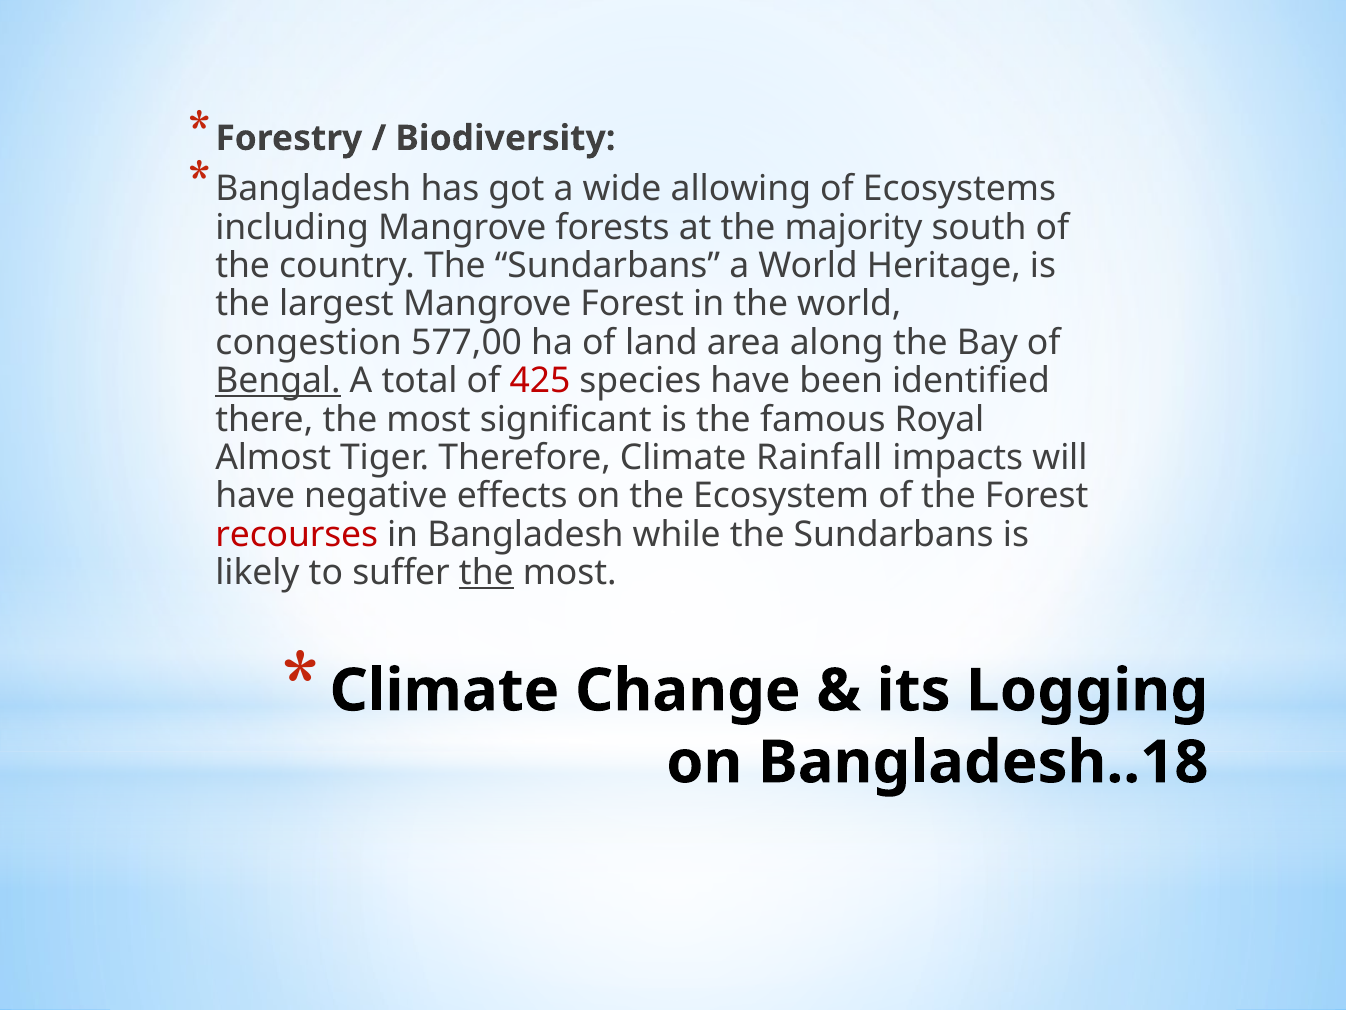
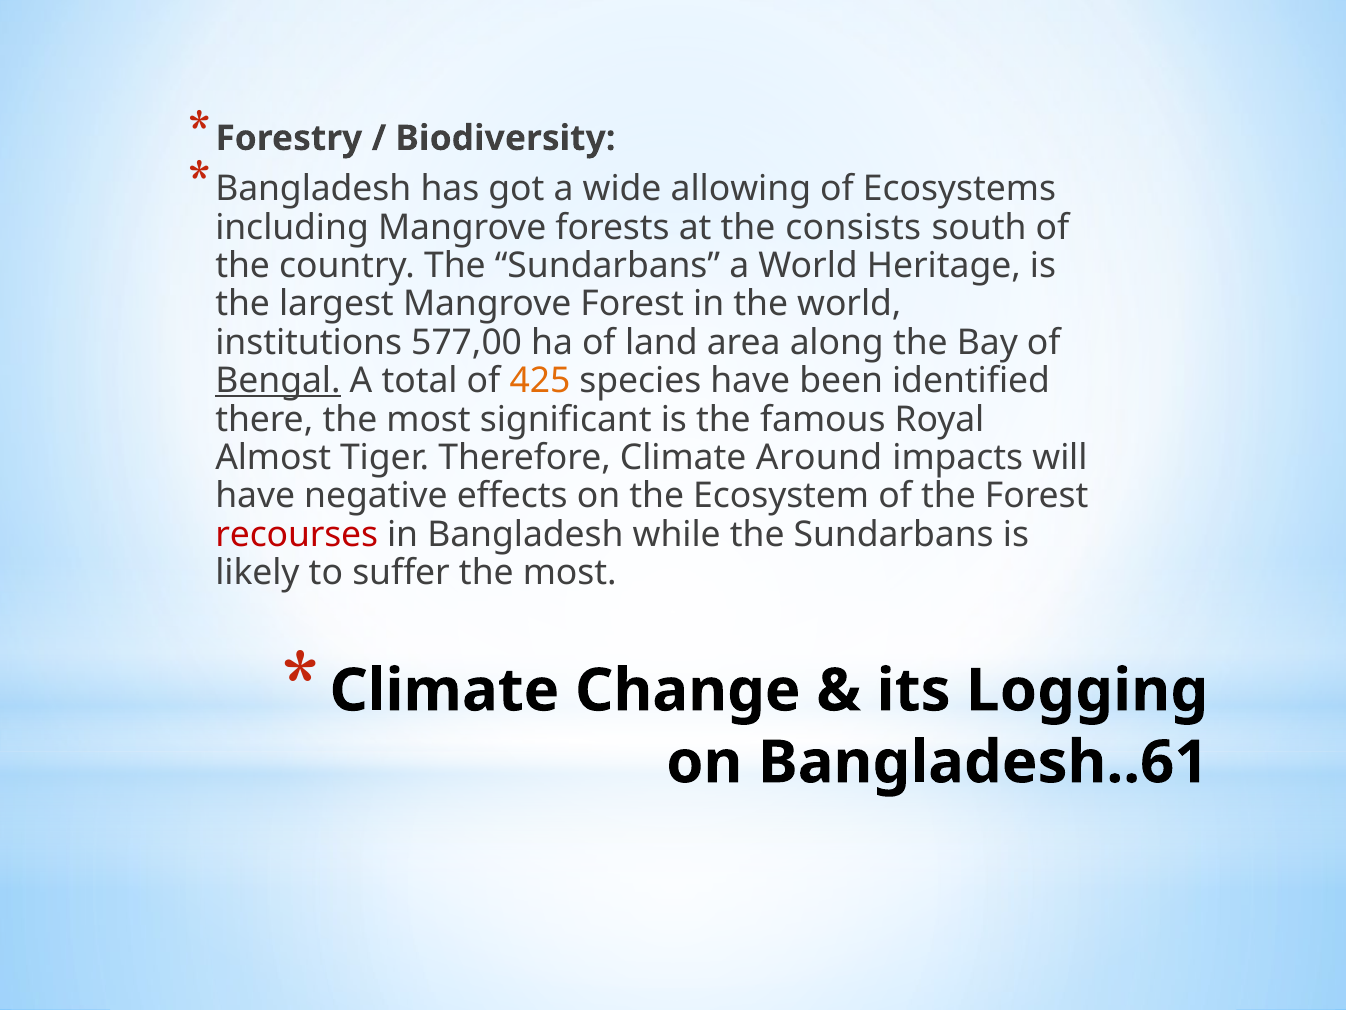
majority: majority -> consists (853, 227)
congestion: congestion -> institutions (309, 342)
425 colour: red -> orange (540, 381)
Rainfall: Rainfall -> Around (819, 458)
the underline: present -> none (486, 573)
Bangladesh..18: Bangladesh..18 -> Bangladesh..61 (983, 762)
